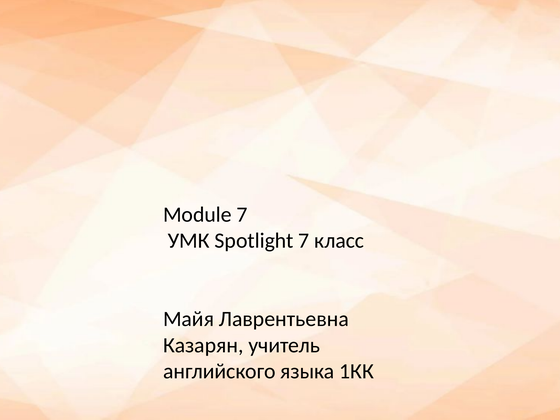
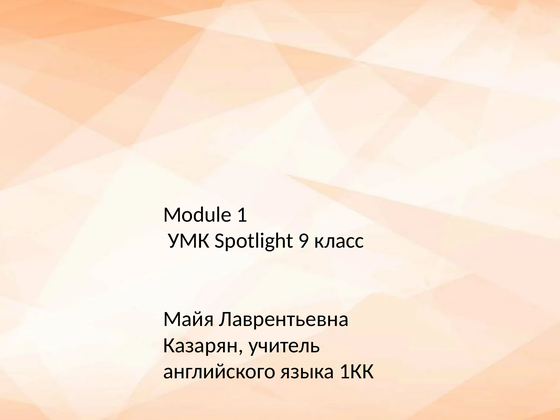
Module 7: 7 -> 1 (242, 214)
Spotlight 7: 7 -> 9 (304, 241)
